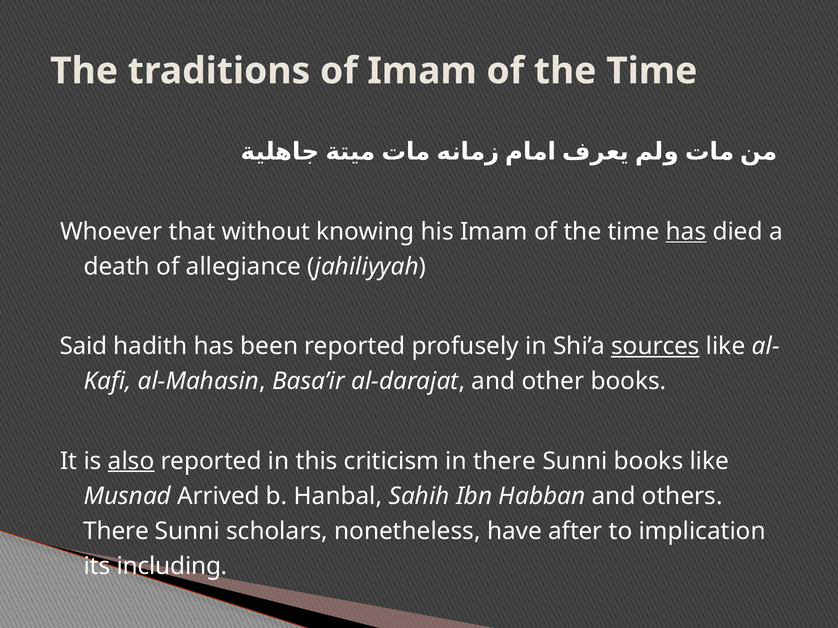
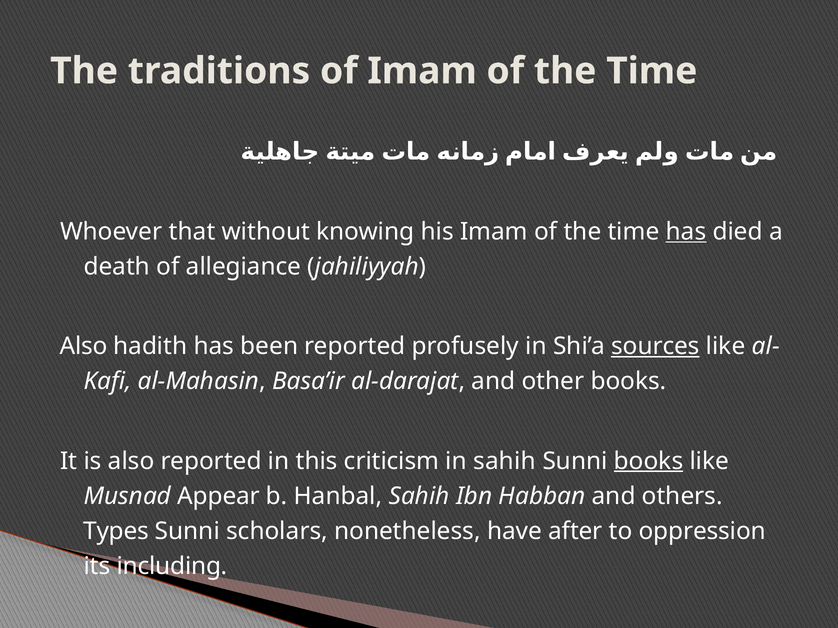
Said: Said -> Also (84, 346)
also underline: present -> none (131, 461)
in there: there -> sahih (505, 461)
books underline: none -> present (649, 461)
Arrived: Arrived -> Appear (219, 496)
There: There -> Types (116, 532)
implication: implication -> oppression (702, 532)
